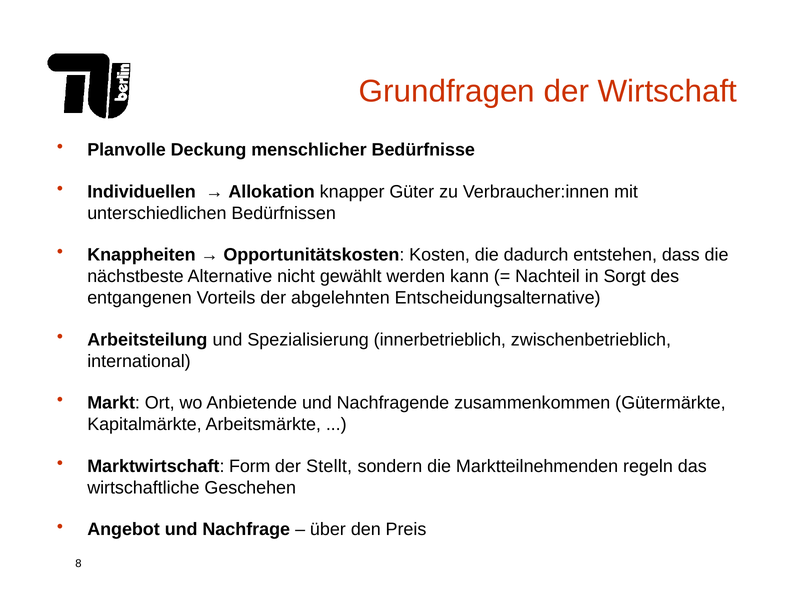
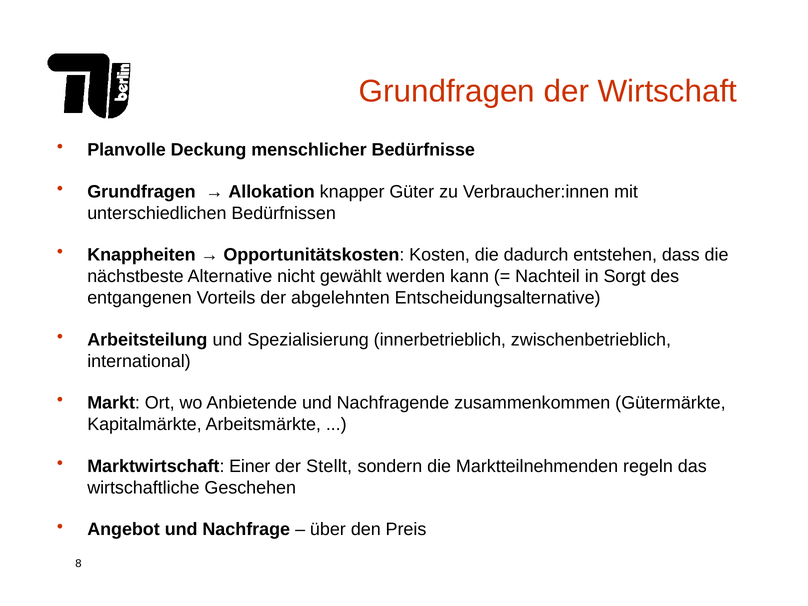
Individuellen: Individuellen -> Grundfragen (141, 192)
Form: Form -> Einer (250, 466)
